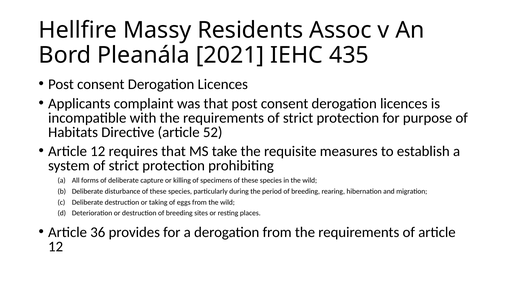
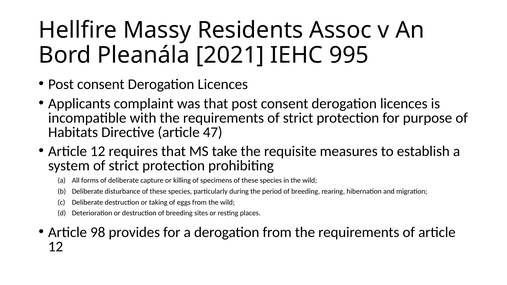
435: 435 -> 995 (349, 55)
52: 52 -> 47 (213, 132)
36: 36 -> 98 (98, 232)
